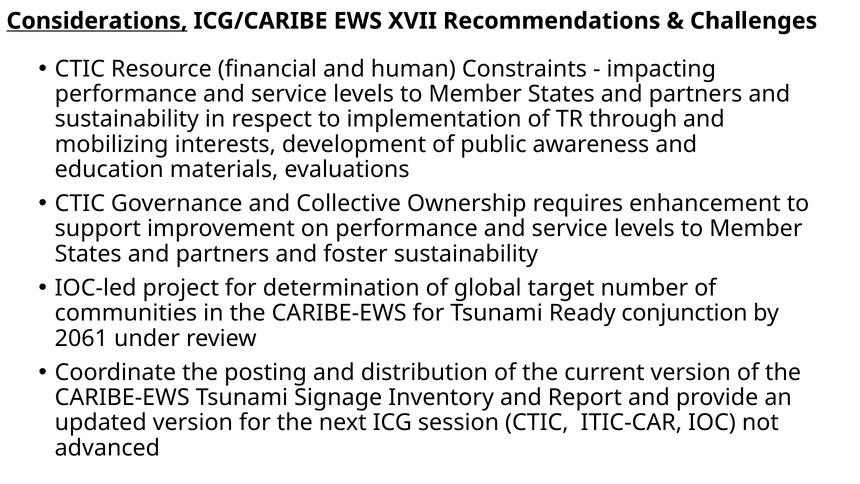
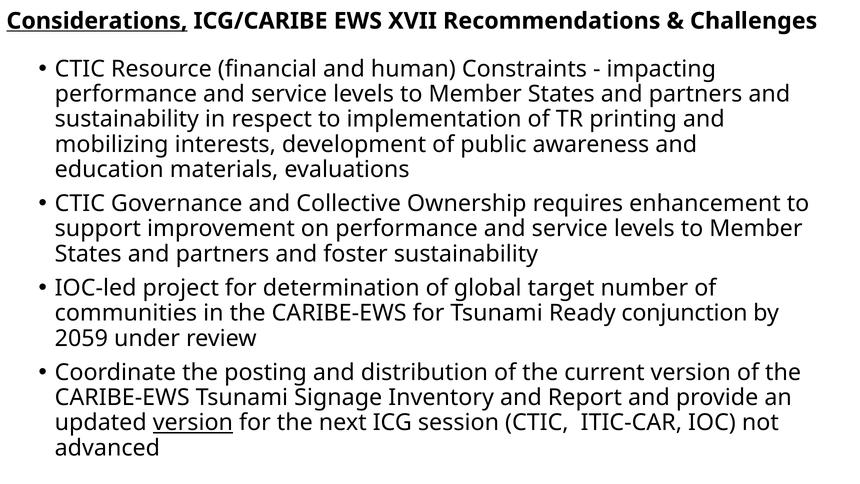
through: through -> printing (633, 119)
2061: 2061 -> 2059 (81, 338)
version underline: none -> present (193, 423)
